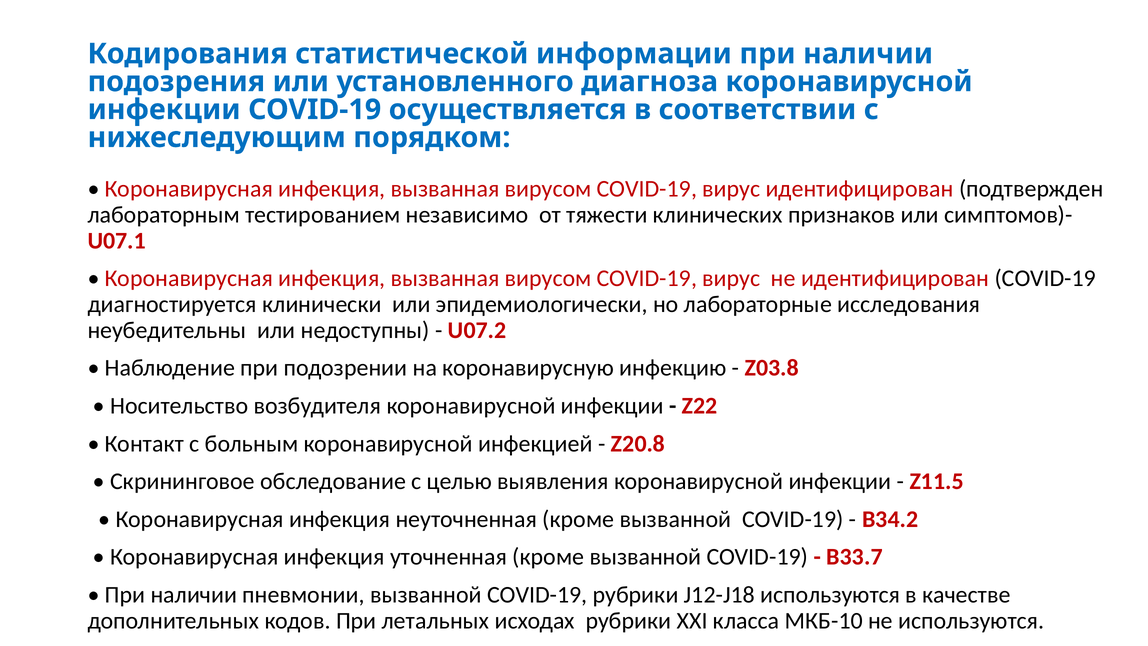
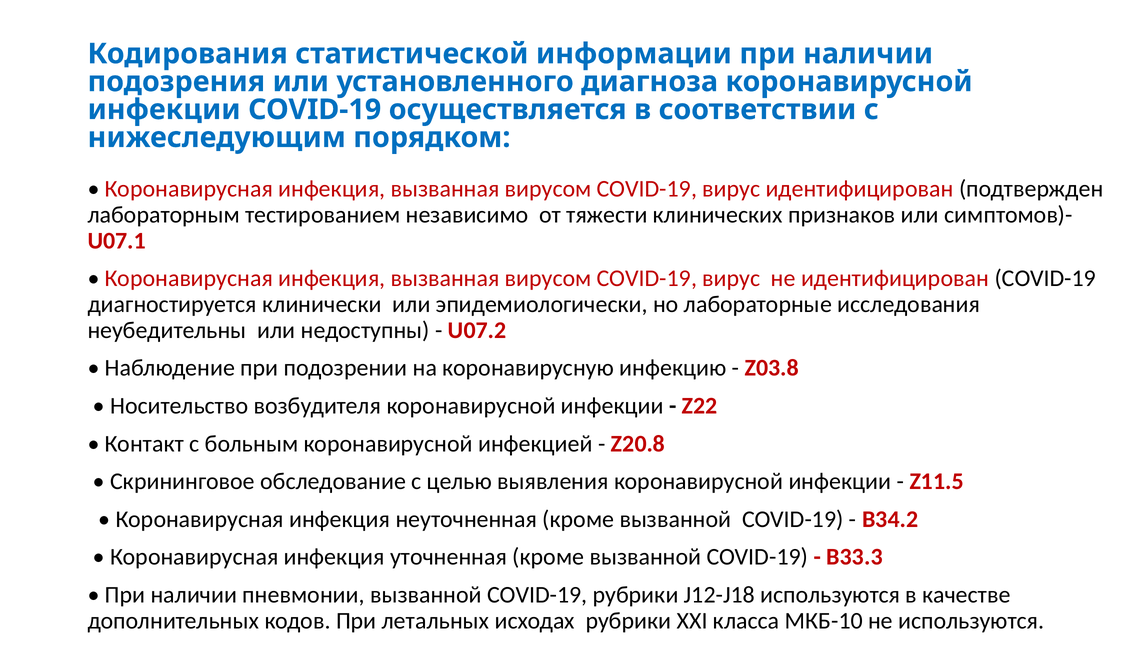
В33.7: В33.7 -> В33.3 (855, 557)
